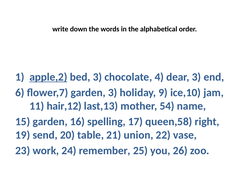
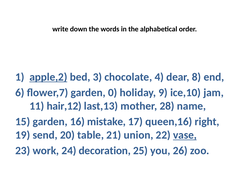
dear 3: 3 -> 8 (197, 77)
garden 3: 3 -> 0 (113, 93)
54: 54 -> 28 (167, 106)
spelling: spelling -> mistake (106, 122)
queen,58: queen,58 -> queen,16 (169, 122)
vase underline: none -> present (185, 135)
remember: remember -> decoration (105, 151)
